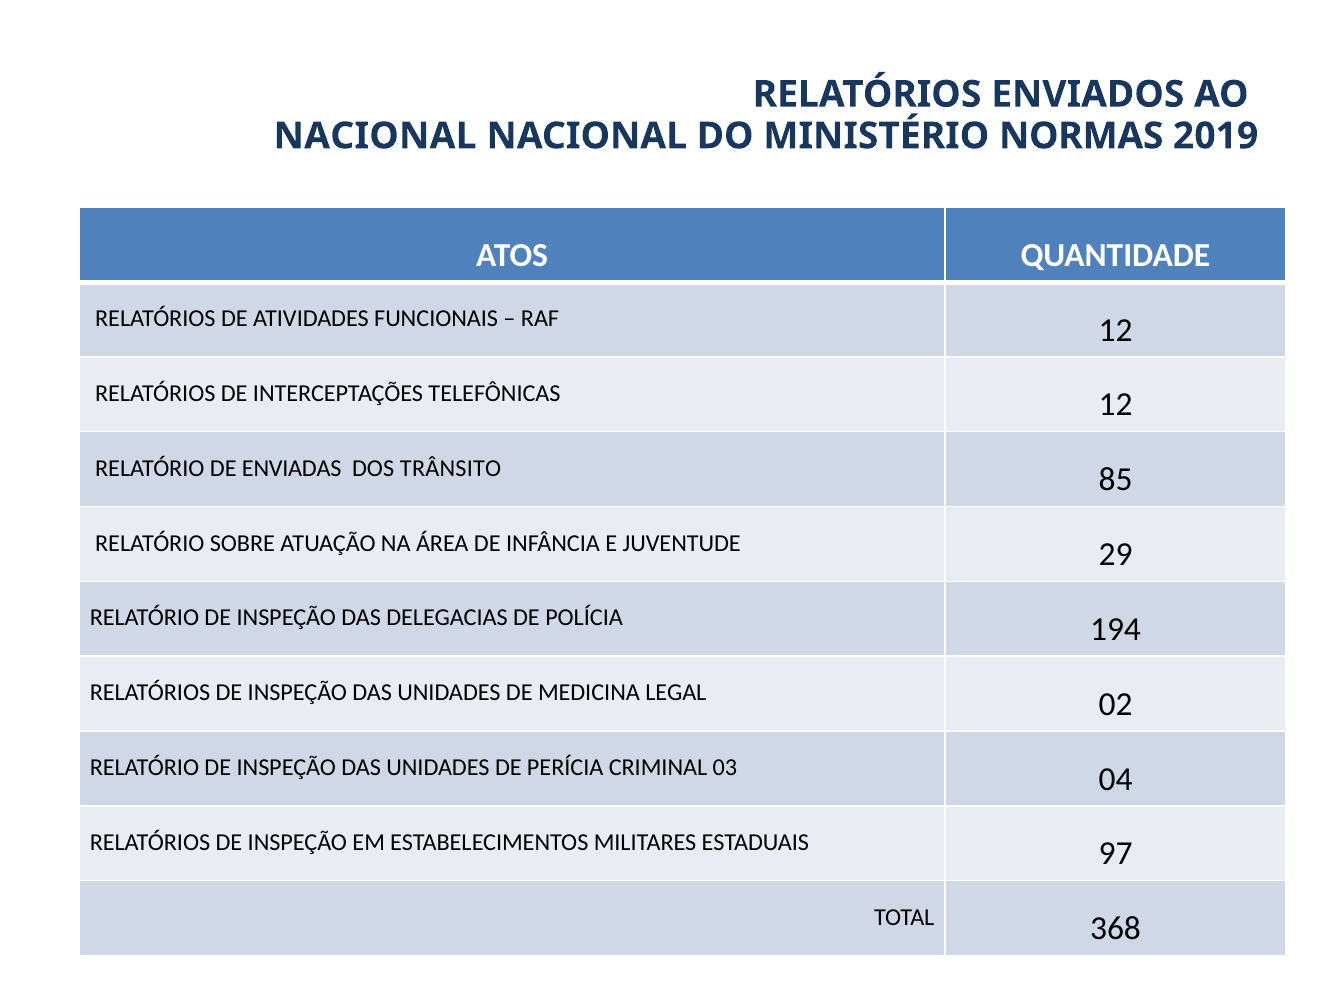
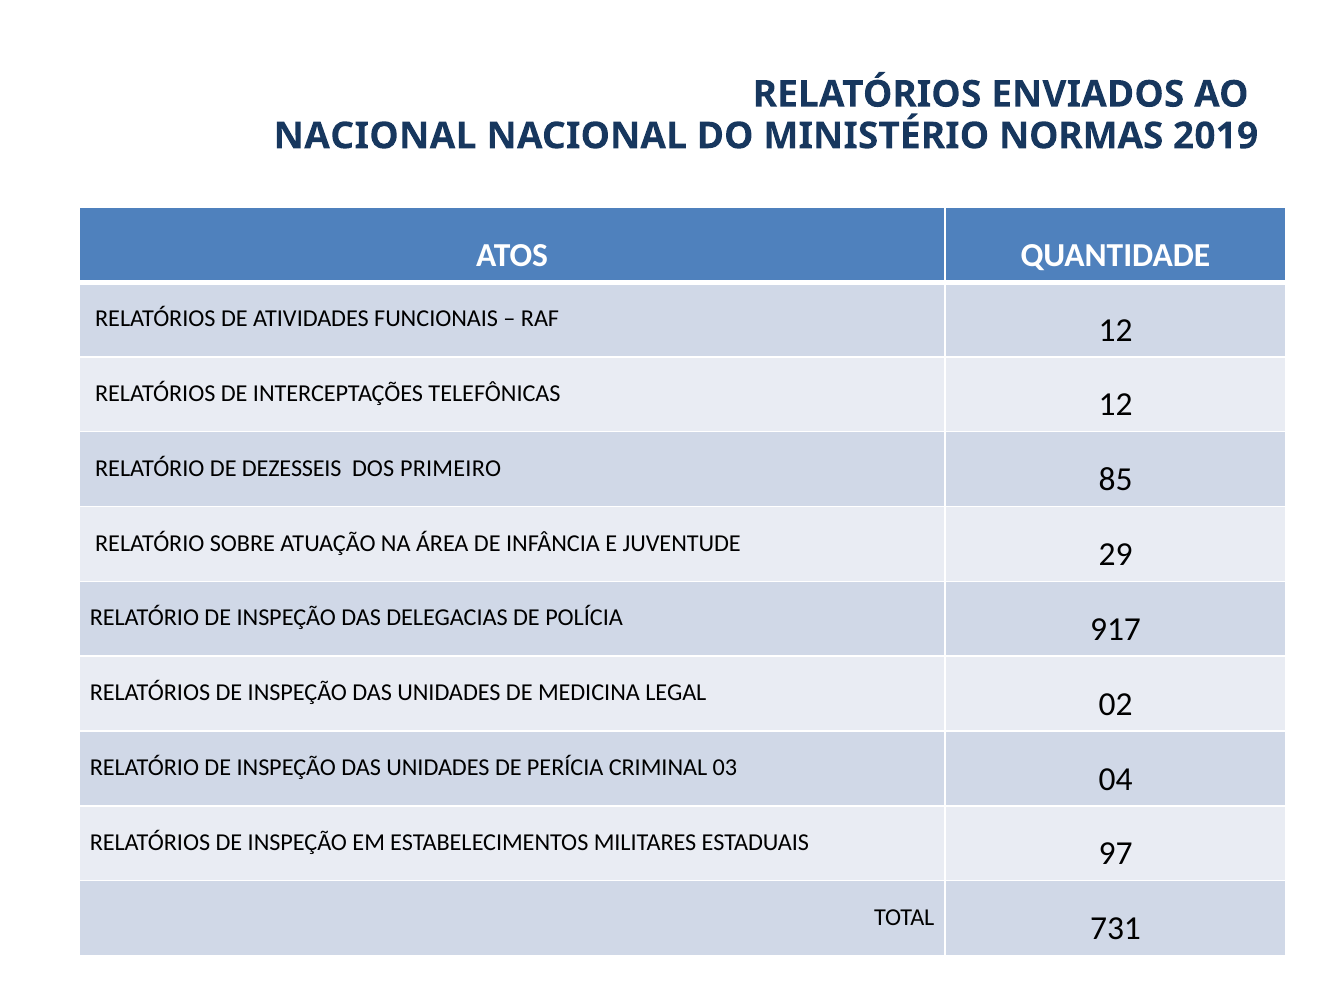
ENVIADAS: ENVIADAS -> DEZESSEIS (292, 468)
TRÂNSITO: TRÂNSITO -> PRIMEIRO (451, 468)
194: 194 -> 917 (1116, 629)
368: 368 -> 731 (1116, 928)
